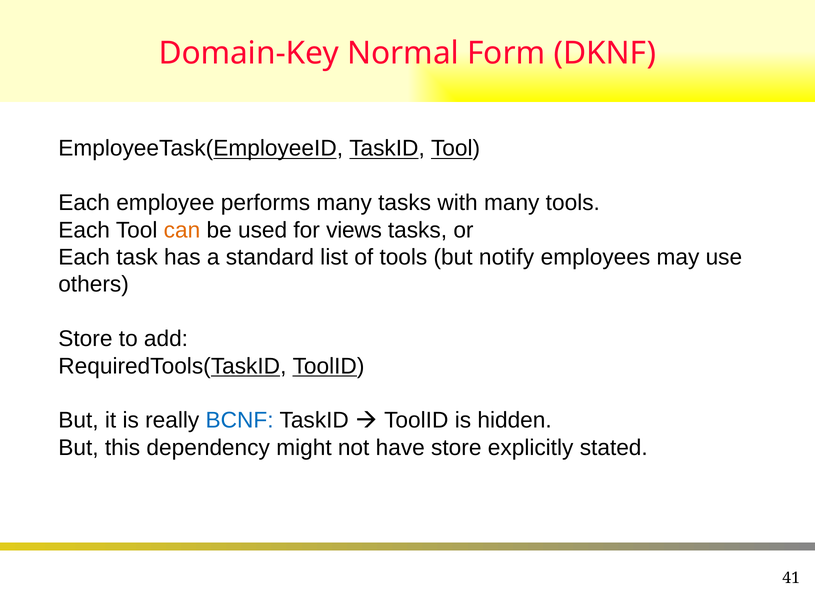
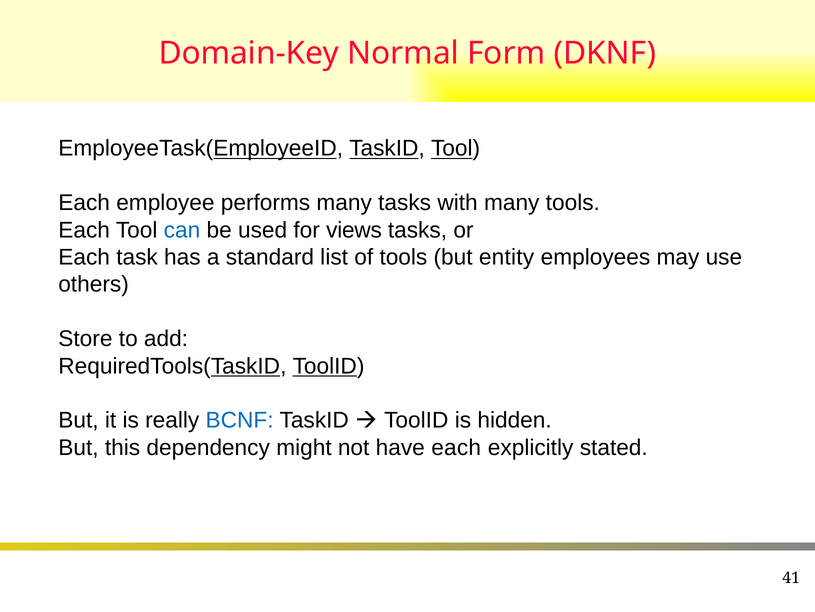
can colour: orange -> blue (182, 230)
notify: notify -> entity (507, 257)
have store: store -> each (456, 447)
